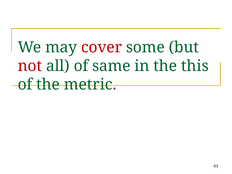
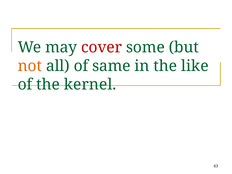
not colour: red -> orange (30, 66)
this: this -> like (195, 66)
metric: metric -> kernel (90, 84)
